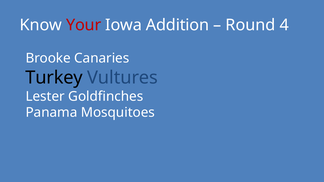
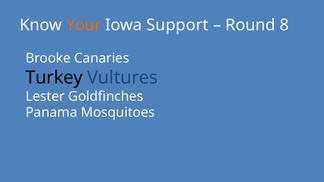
Your colour: red -> orange (84, 25)
Addition: Addition -> Support (177, 25)
4: 4 -> 8 (284, 25)
